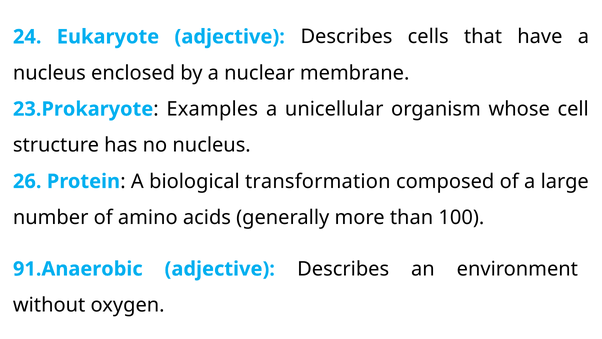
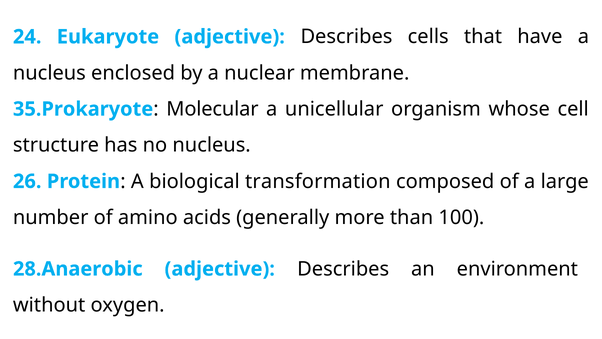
23.Prokaryote: 23.Prokaryote -> 35.Prokaryote (83, 109)
Examples: Examples -> Molecular (212, 109)
91.Anaerobic: 91.Anaerobic -> 28.Anaerobic (78, 269)
